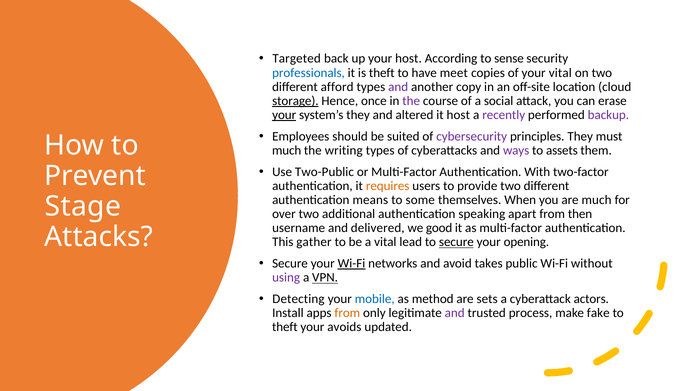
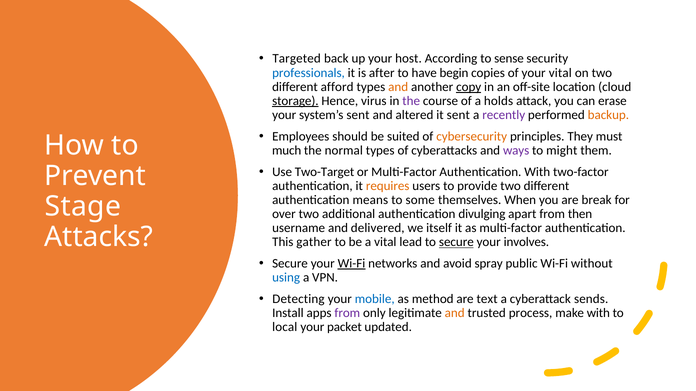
is theft: theft -> after (382, 73)
meet: meet -> begin (454, 73)
and colour: purple -> orange (398, 87)
copy underline: none -> present (469, 87)
once: once -> virus (374, 101)
social: social -> holds (499, 101)
your underline: present -> none (284, 115)
system’s they: they -> sent (358, 115)
it host: host -> sent (458, 115)
backup colour: purple -> orange (608, 115)
cybersecurity colour: purple -> orange (472, 137)
writing: writing -> normal (344, 151)
assets: assets -> might (562, 151)
Two-Public: Two-Public -> Two-Target (325, 172)
are much: much -> break (597, 200)
speaking: speaking -> divulging (482, 214)
good: good -> itself (439, 228)
opening: opening -> involves (526, 242)
takes: takes -> spray (489, 264)
using colour: purple -> blue (286, 278)
VPN underline: present -> none (325, 278)
sets: sets -> text (487, 299)
actors: actors -> sends (591, 299)
from colour: orange -> purple (347, 313)
and colour: purple -> orange (455, 313)
make fake: fake -> with (598, 313)
theft: theft -> local (285, 327)
avoids: avoids -> packet (344, 327)
